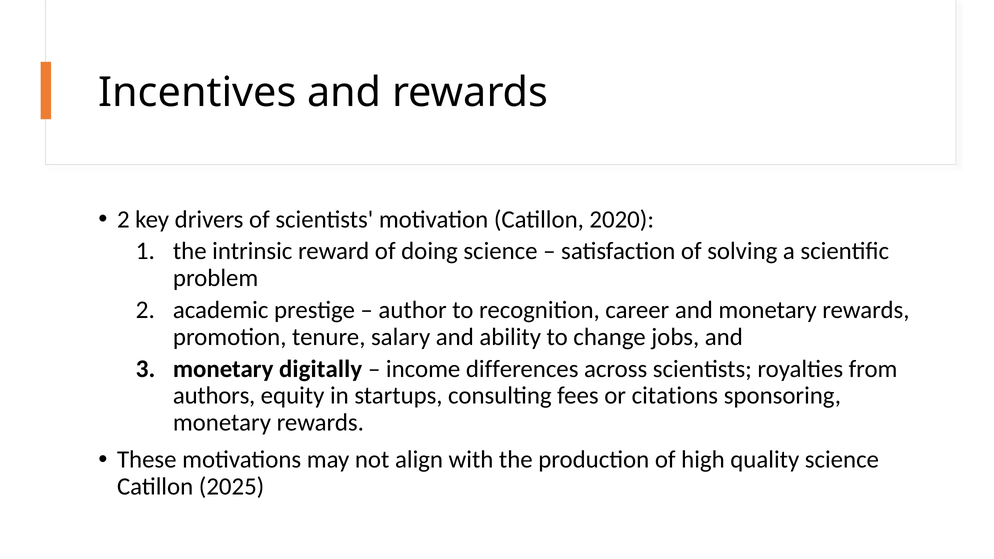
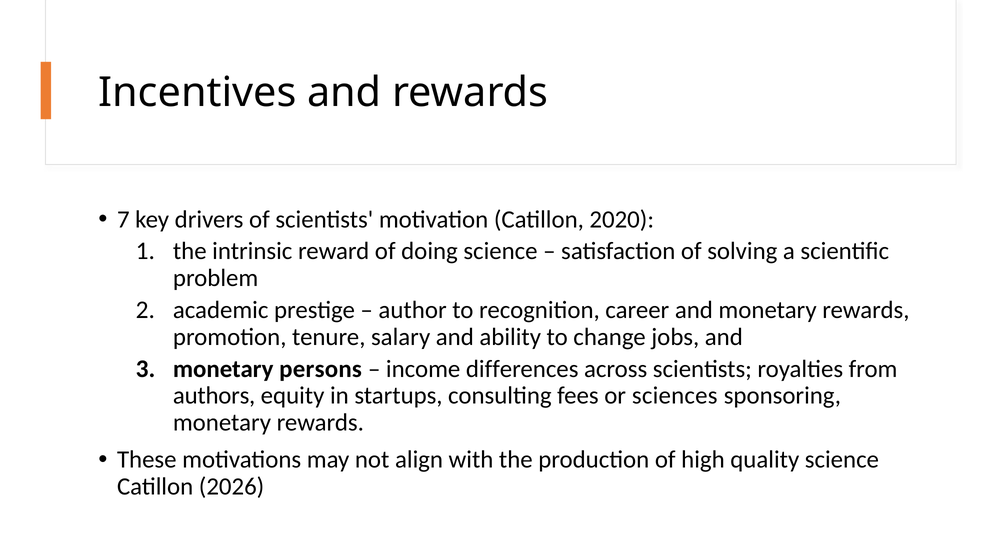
2: 2 -> 7 (123, 219)
digitally: digitally -> persons (321, 369)
citations: citations -> sciences (675, 396)
2025: 2025 -> 2026 (232, 487)
